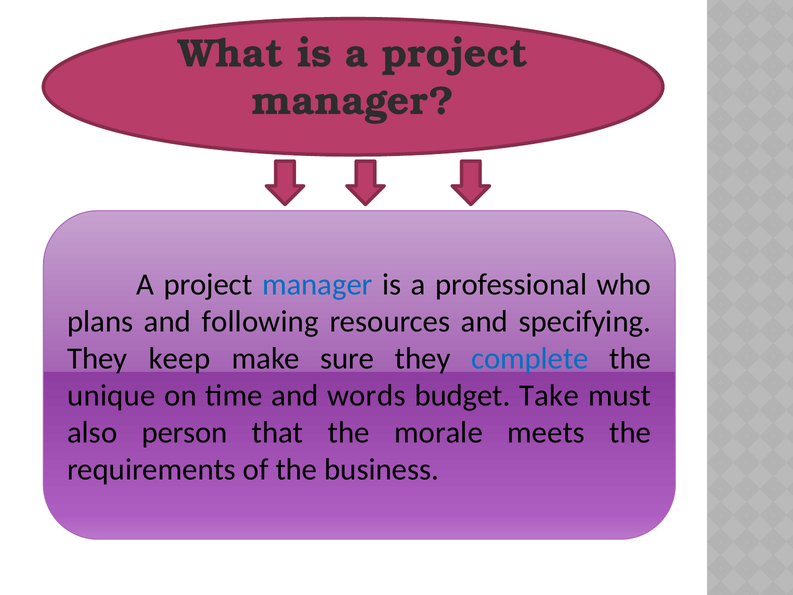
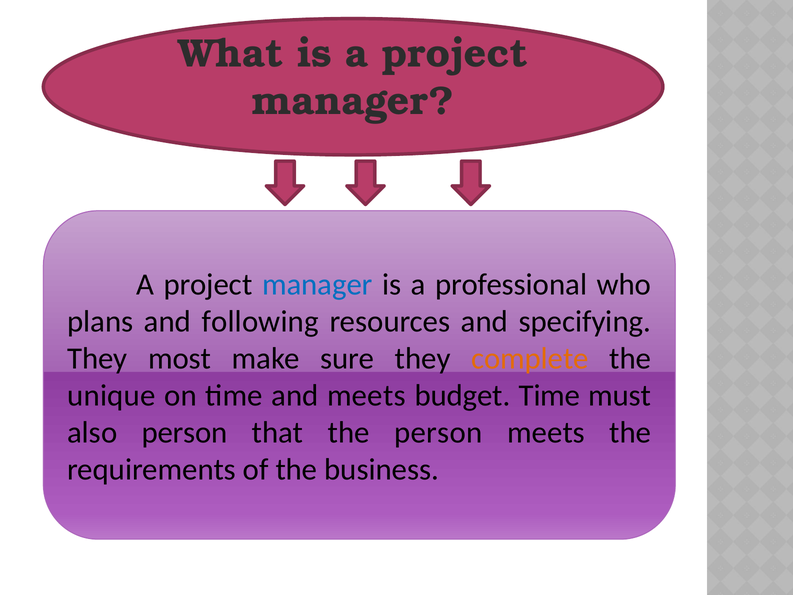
keep: keep -> most (180, 358)
complete colour: blue -> orange (530, 358)
and words: words -> meets (366, 395)
budget Take: Take -> Time (549, 395)
the morale: morale -> person (438, 432)
